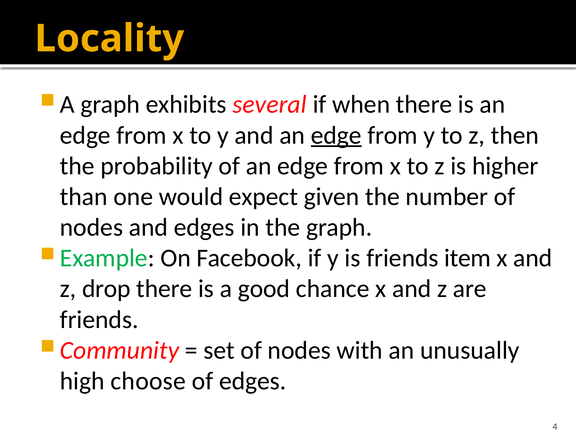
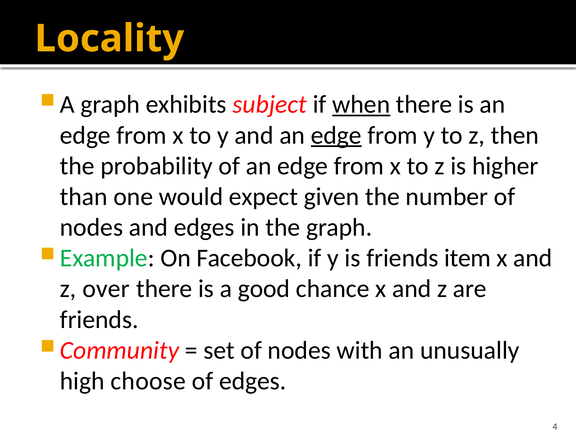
several: several -> subject (270, 105)
when underline: none -> present (361, 105)
drop: drop -> over (106, 289)
